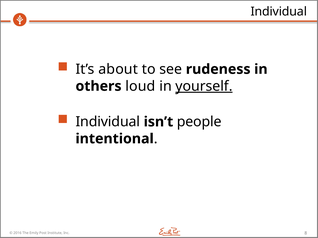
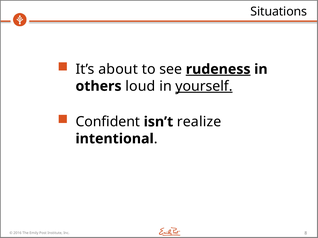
Individual: Individual -> Situations (279, 12)
rudeness underline: none -> present (218, 69)
Individual: Individual -> Confident (108, 122)
people: people -> realize (199, 122)
